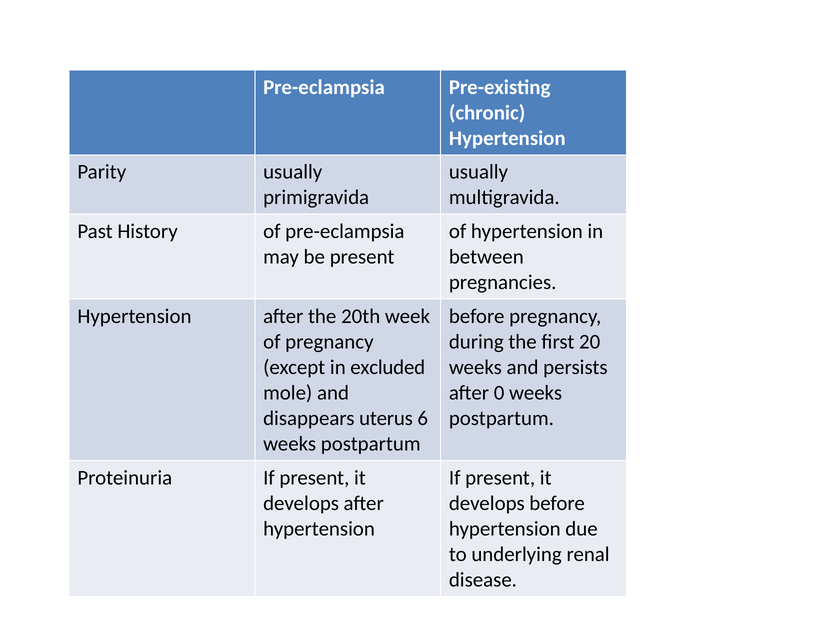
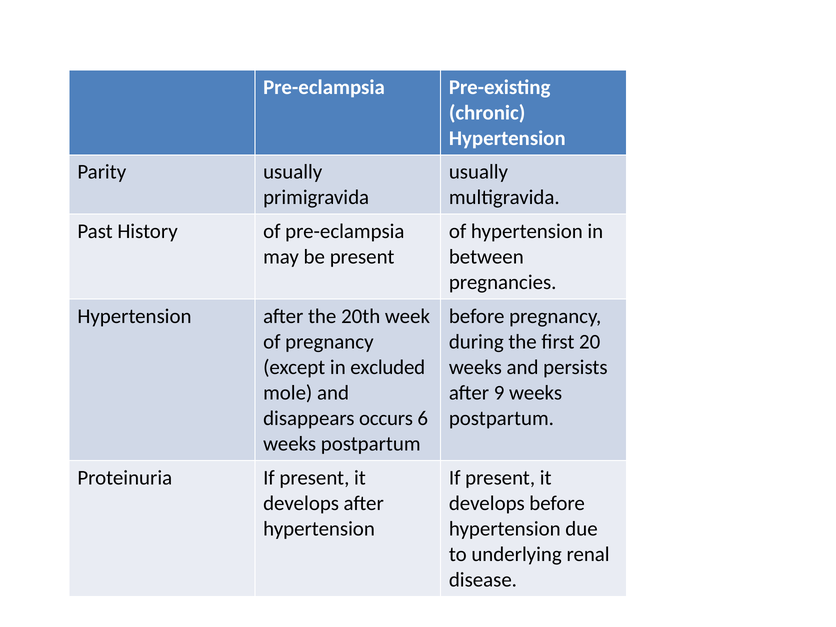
0: 0 -> 9 (499, 393)
uterus: uterus -> occurs (386, 418)
